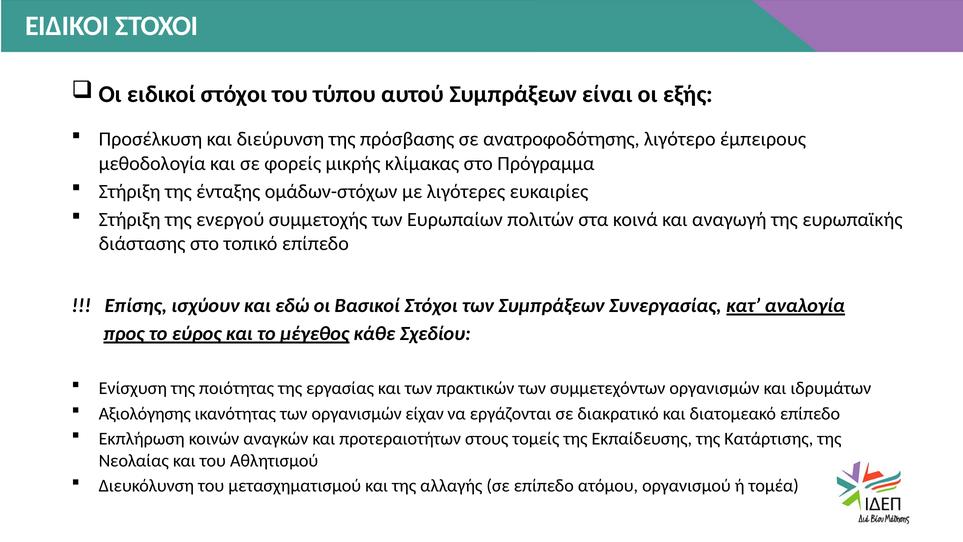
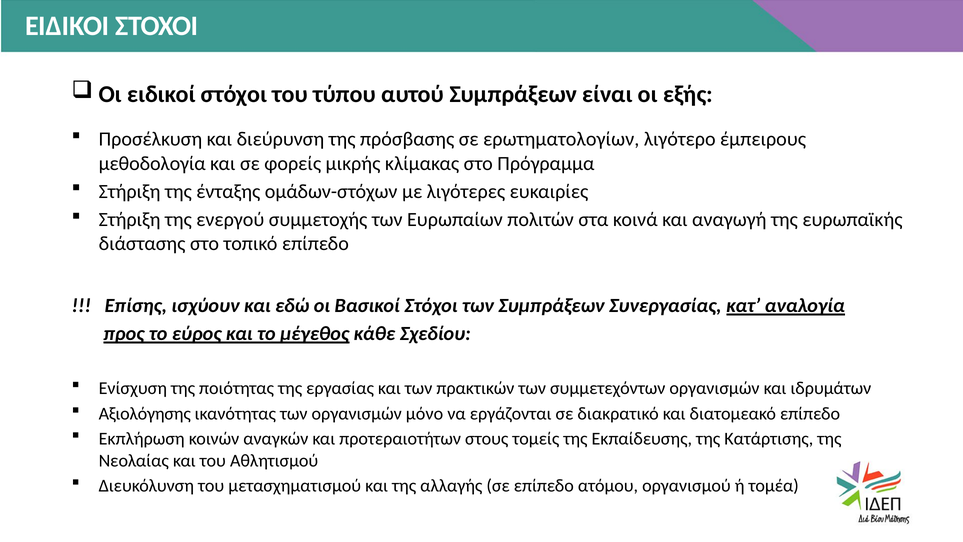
ανατροφοδότησης: ανατροφοδότησης -> ερωτηματολογίων (561, 139)
είχαν: είχαν -> μόνο (425, 413)
